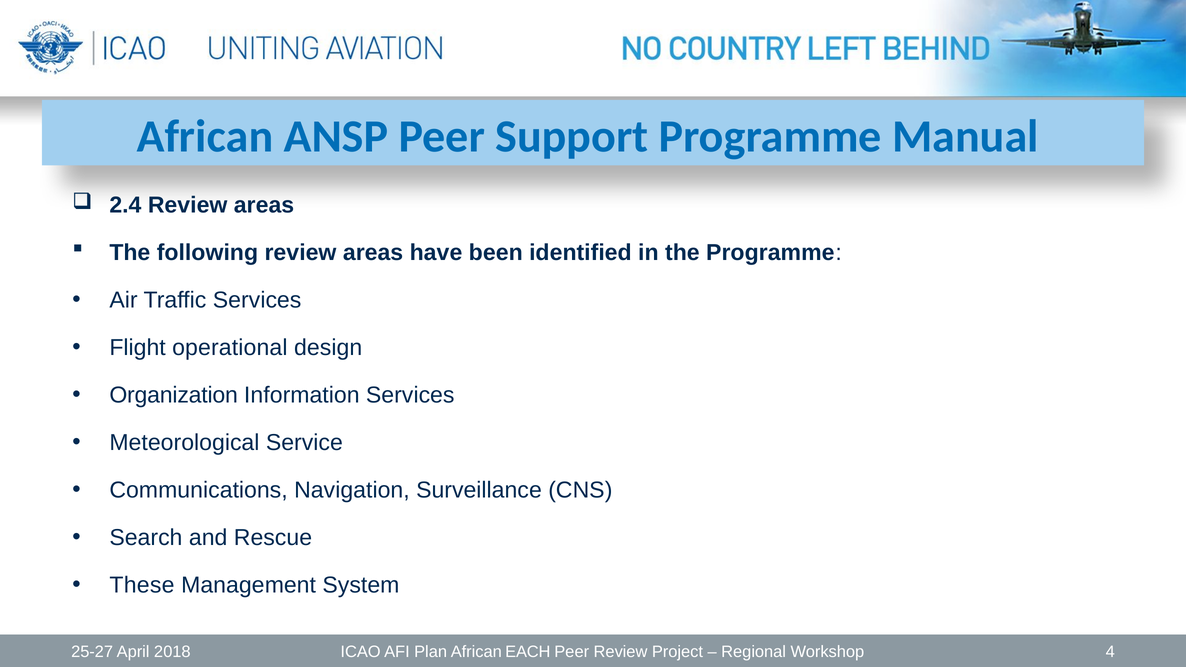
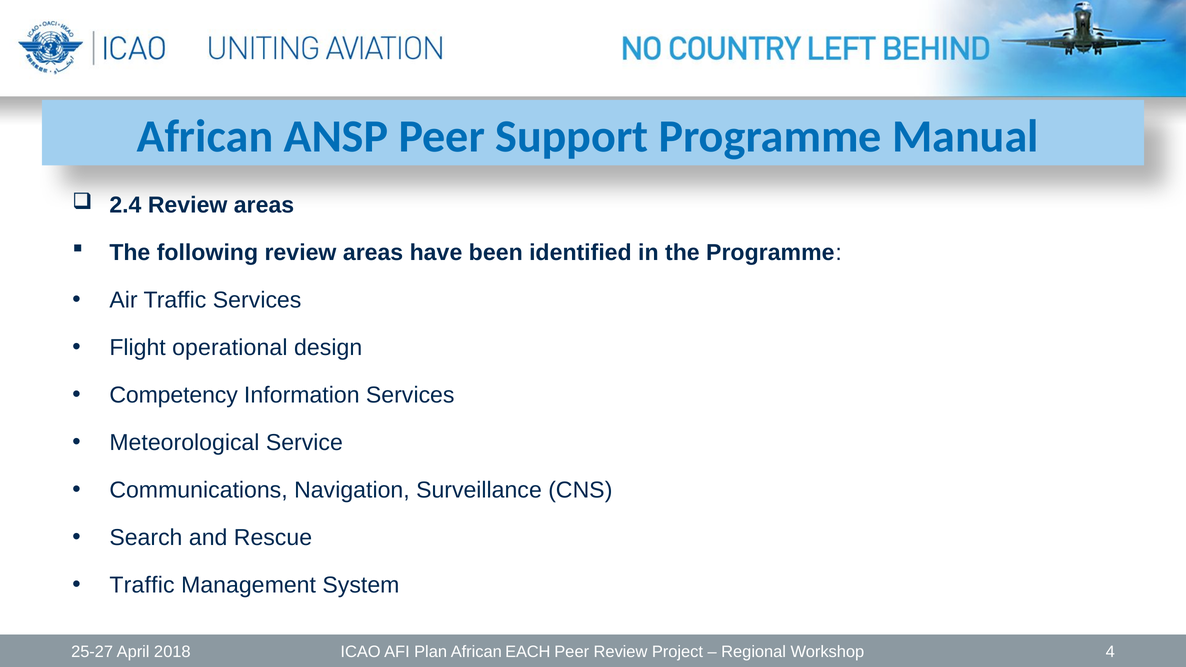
Organization: Organization -> Competency (174, 395)
These: These -> Traffic (142, 585)
